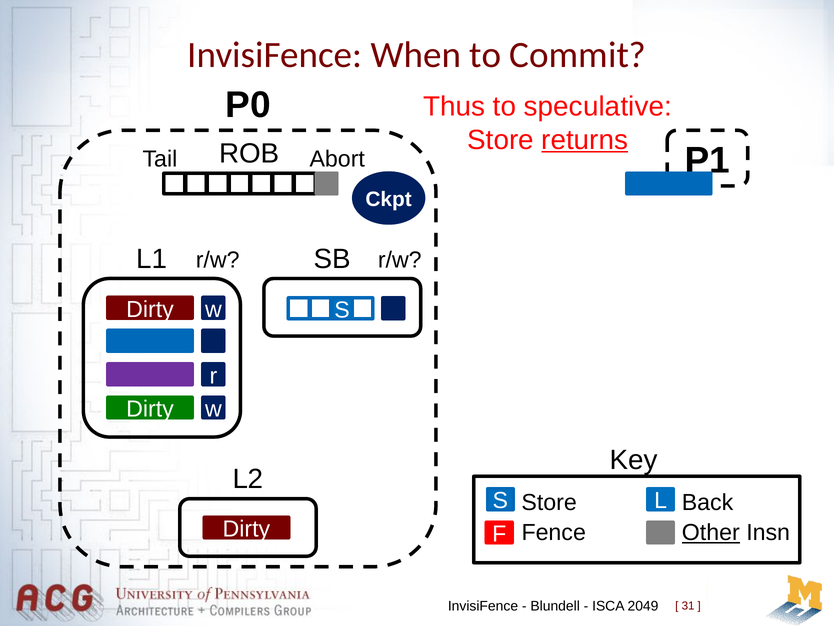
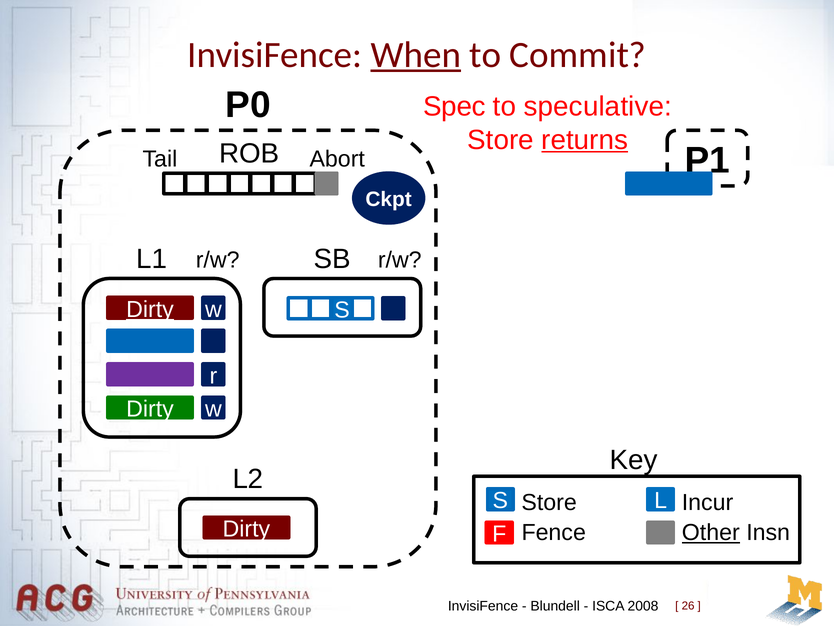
When underline: none -> present (416, 55)
Thus: Thus -> Spec (454, 106)
Dirty underline: none -> present (150, 309)
Back: Back -> Incur (708, 502)
2049: 2049 -> 2008 (643, 606)
31: 31 -> 26 (688, 605)
